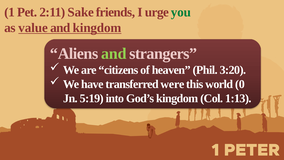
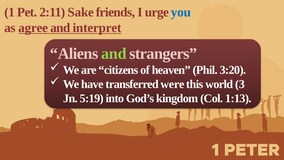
you colour: green -> blue (181, 12)
value: value -> agree (33, 28)
and kingdom: kingdom -> interpret (97, 28)
0: 0 -> 3 (240, 84)
